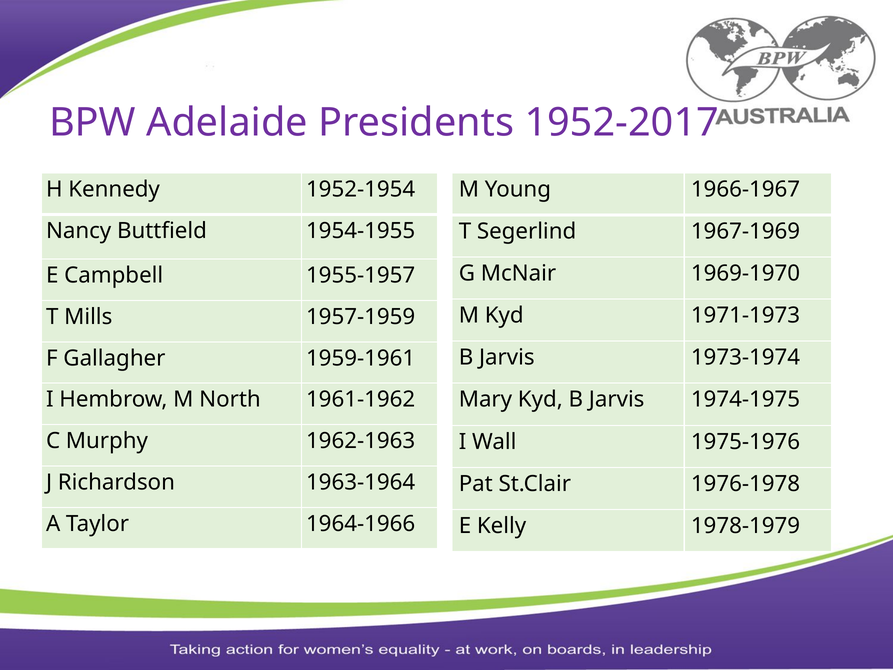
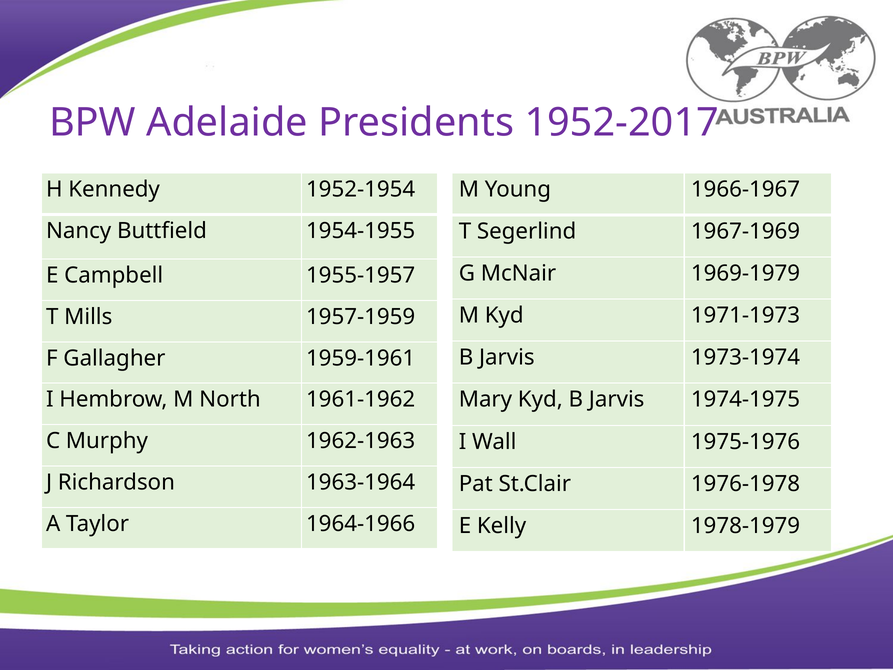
1969-1970: 1969-1970 -> 1969-1979 (746, 273)
